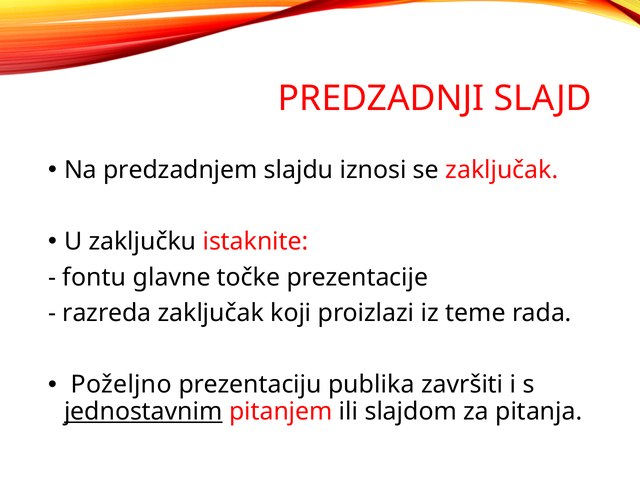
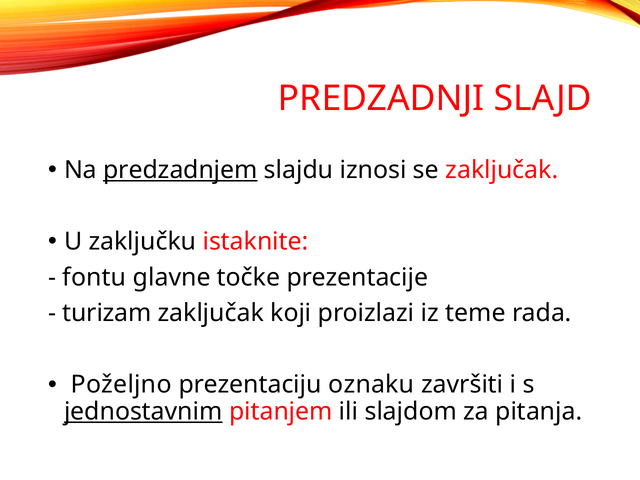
predzadnjem underline: none -> present (180, 170)
razreda: razreda -> turizam (107, 313)
publika: publika -> oznaku (371, 385)
